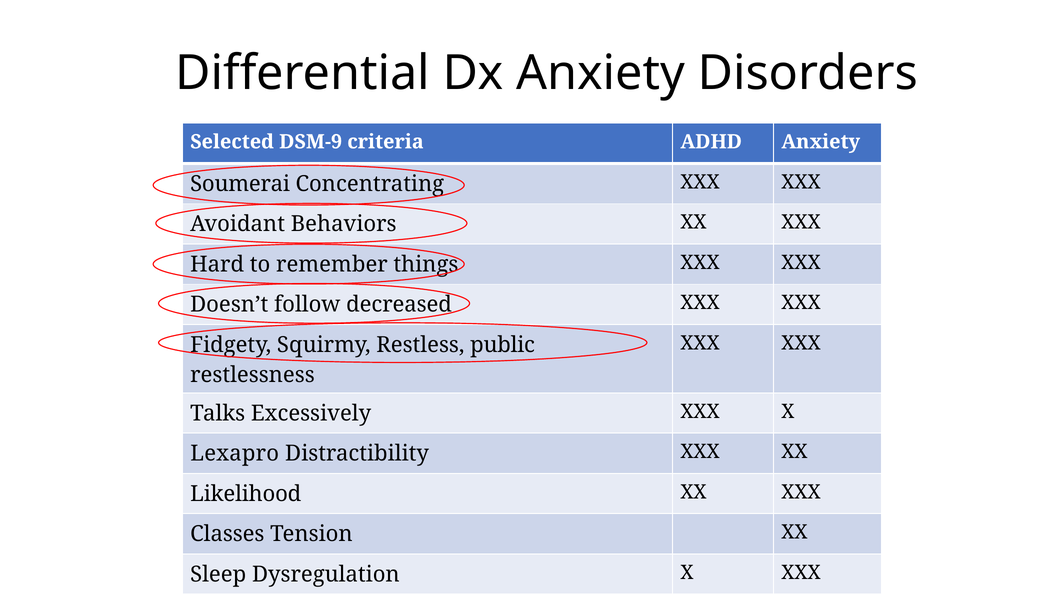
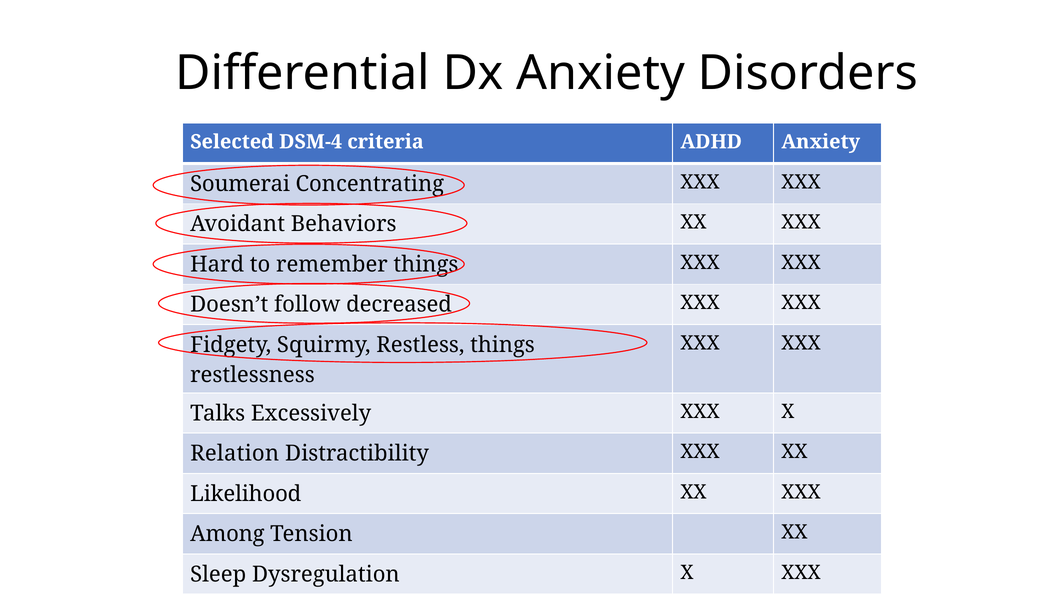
DSM-9: DSM-9 -> DSM-4 (311, 142)
Restless public: public -> things (503, 345)
Lexapro: Lexapro -> Relation (235, 453)
Classes: Classes -> Among (227, 534)
